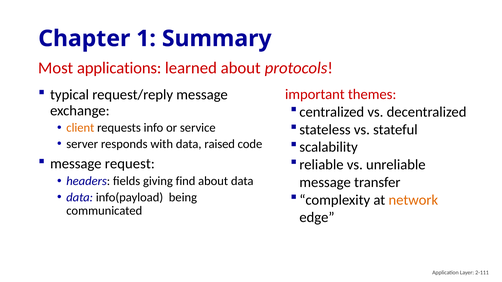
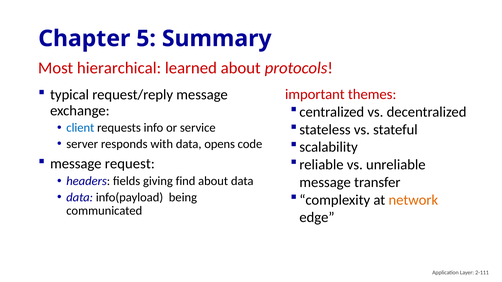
1: 1 -> 5 (146, 39)
applications: applications -> hierarchical (119, 68)
client colour: orange -> blue (80, 128)
raised: raised -> opens (220, 144)
